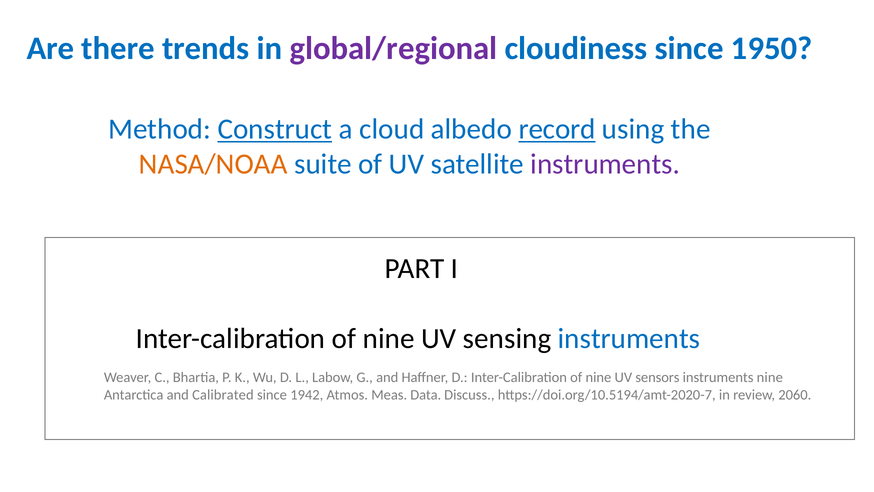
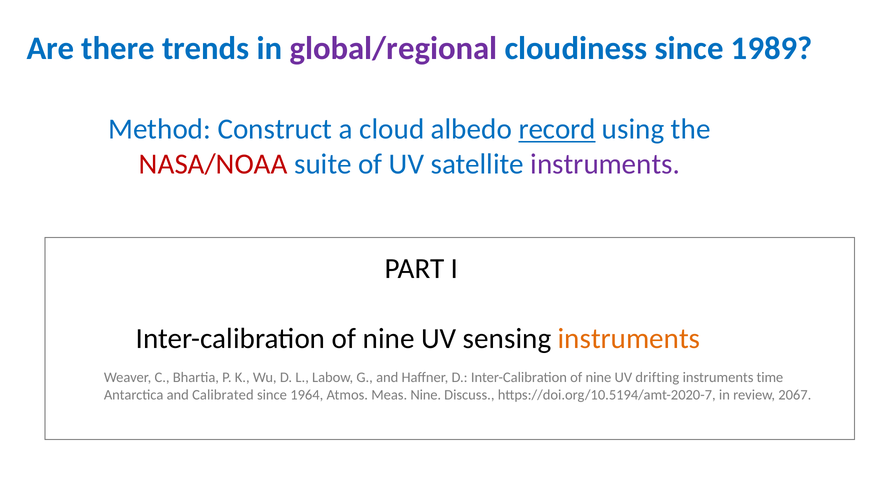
1950: 1950 -> 1989 (772, 49)
Construct underline: present -> none (275, 129)
NASA/NOAA colour: orange -> red (213, 164)
instruments colour: blue -> orange (629, 338)
sensors: sensors -> drifting (657, 377)
instruments nine: nine -> time (770, 377)
1942: 1942 -> 1964 (307, 395)
Meas Data: Data -> Nine (426, 395)
2060: 2060 -> 2067 (795, 395)
